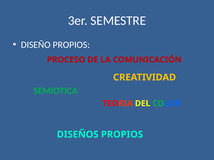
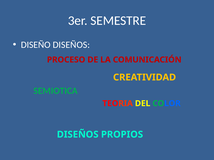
DISEÑO PROPIOS: PROPIOS -> DISEÑOS (71, 45)
